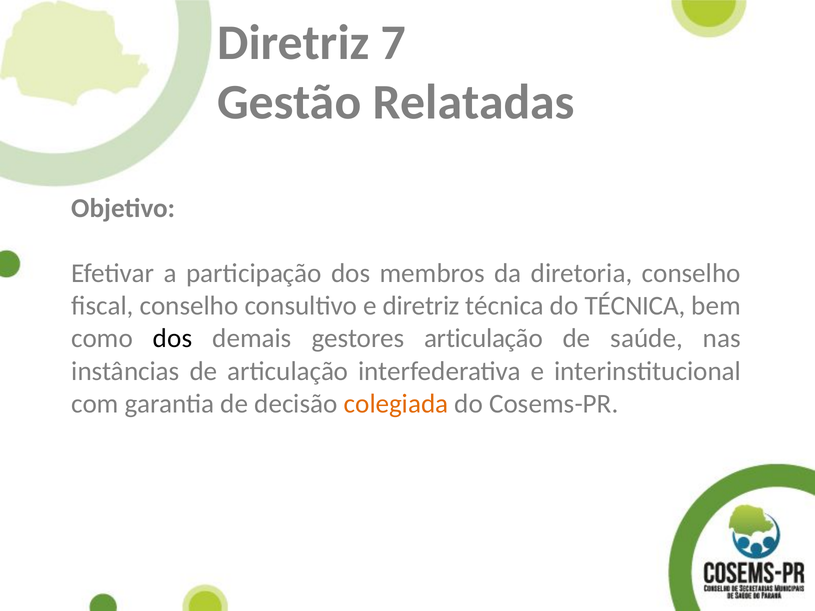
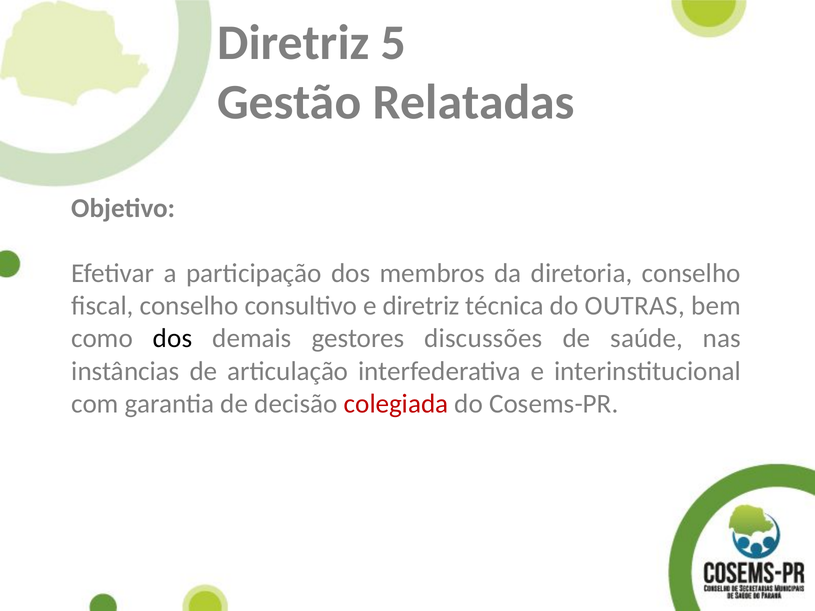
7: 7 -> 5 (393, 43)
do TÉCNICA: TÉCNICA -> OUTRAS (635, 306)
gestores articulação: articulação -> discussões (483, 339)
colegiada colour: orange -> red (396, 404)
